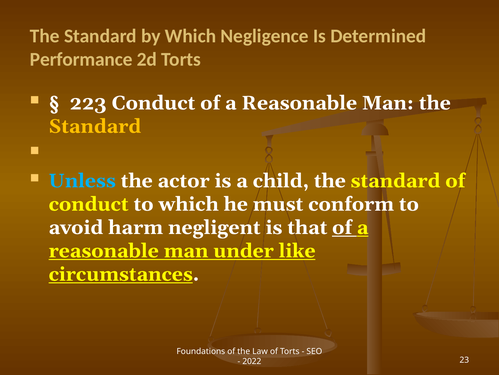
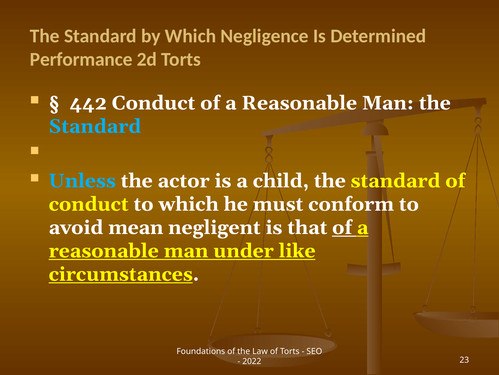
223: 223 -> 442 (88, 103)
Standard colour: yellow -> light blue (95, 126)
harm: harm -> mean (136, 227)
